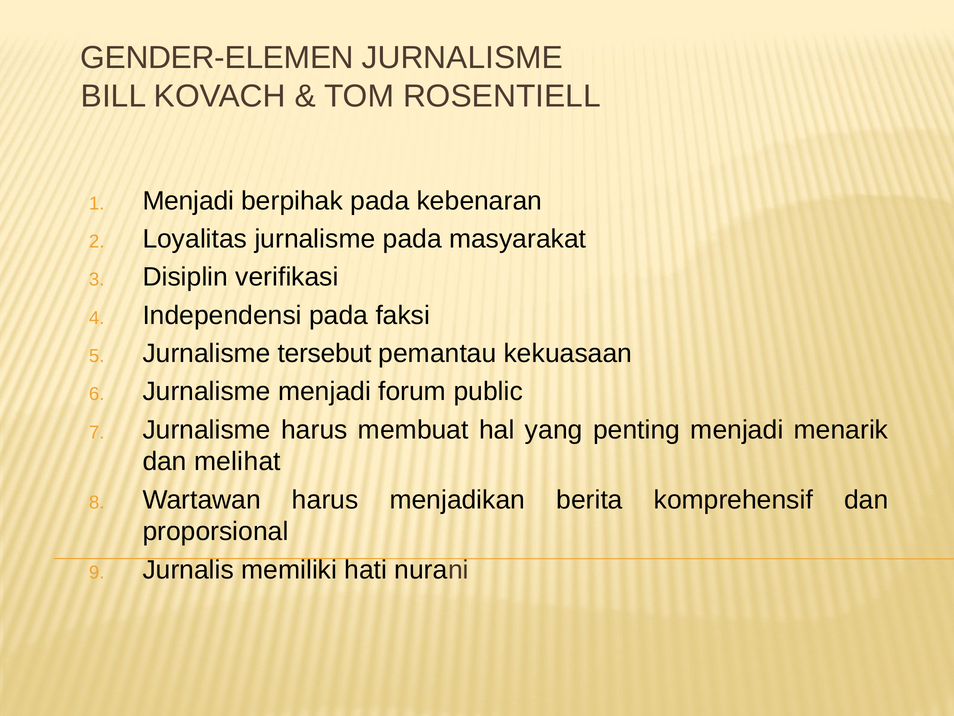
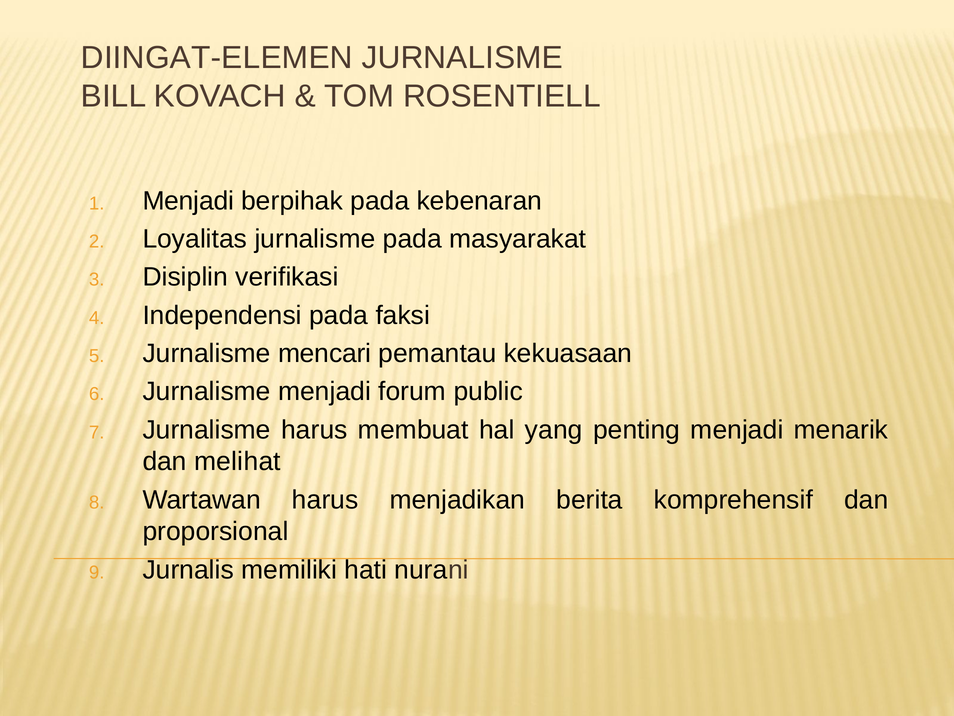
GENDER-ELEMEN: GENDER-ELEMEN -> DIINGAT-ELEMEN (217, 58)
tersebut: tersebut -> mencari (325, 353)
